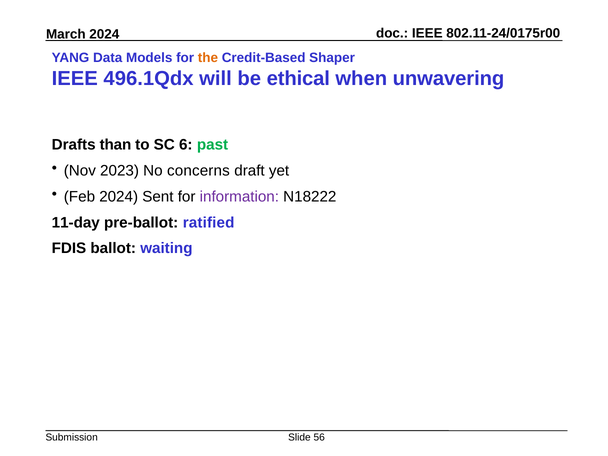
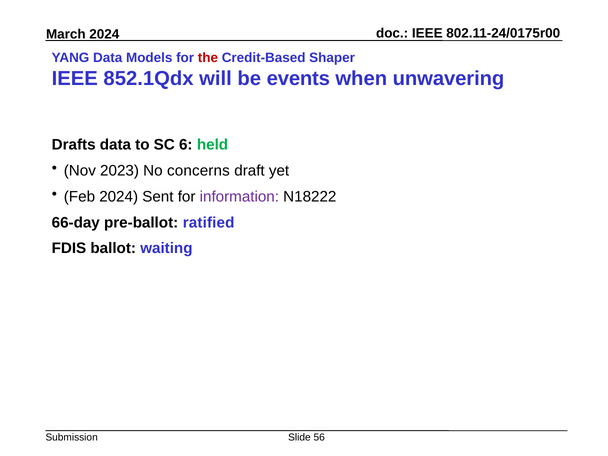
the colour: orange -> red (208, 58)
496.1Qdx: 496.1Qdx -> 852.1Qdx (149, 78)
ethical: ethical -> events (298, 78)
Drafts than: than -> data (115, 145)
past: past -> held (213, 145)
11-day: 11-day -> 66-day (76, 223)
